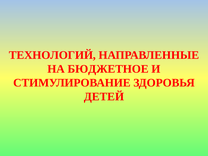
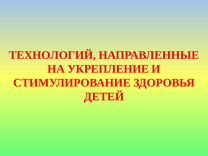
БЮДЖЕТНОЕ: БЮДЖЕТНОЕ -> УКРЕПЛЕНИЕ (108, 69)
